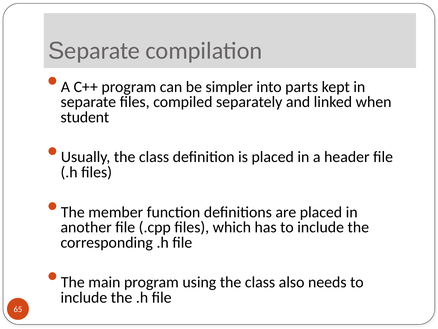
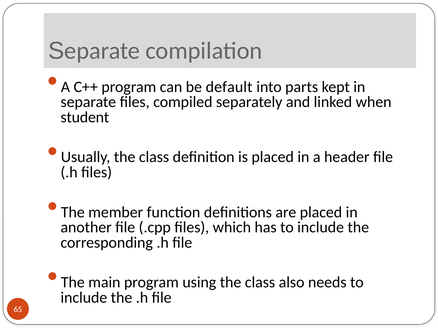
simpler: simpler -> default (229, 87)
